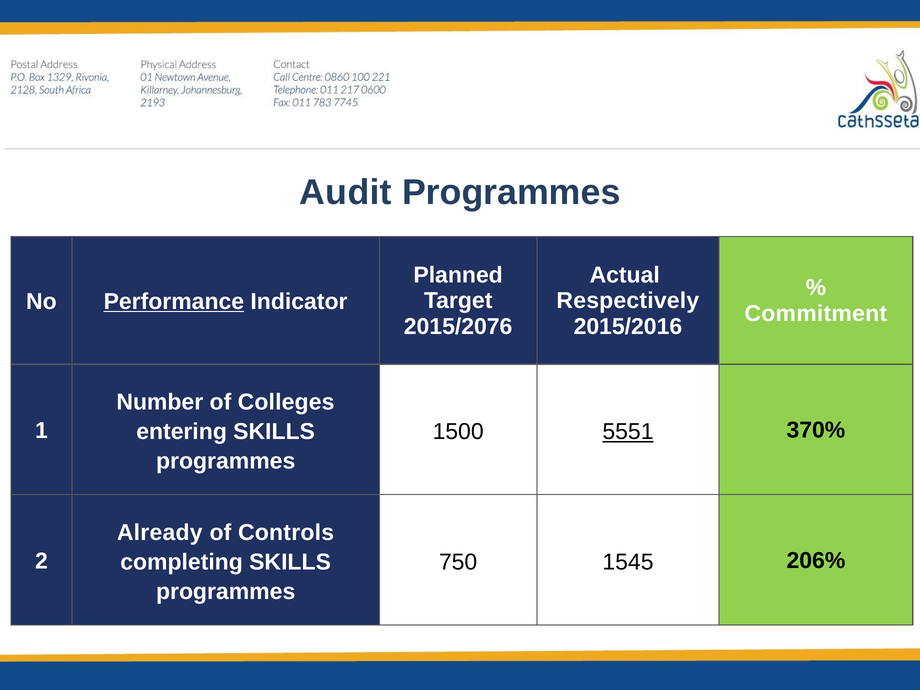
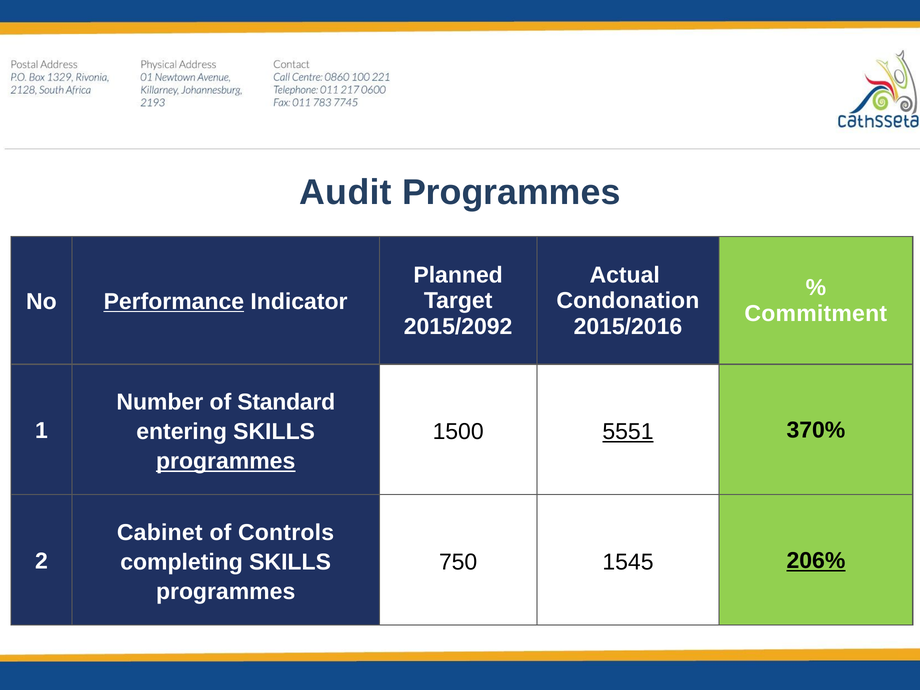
Respectively: Respectively -> Condonation (628, 301)
2015/2076: 2015/2076 -> 2015/2092 (458, 326)
Colleges: Colleges -> Standard (286, 402)
programmes underline: none -> present (226, 461)
Already: Already -> Cabinet (160, 533)
206% underline: none -> present (816, 561)
